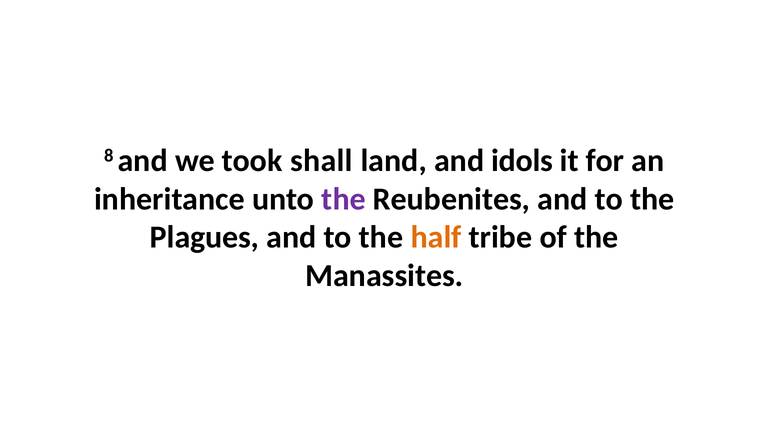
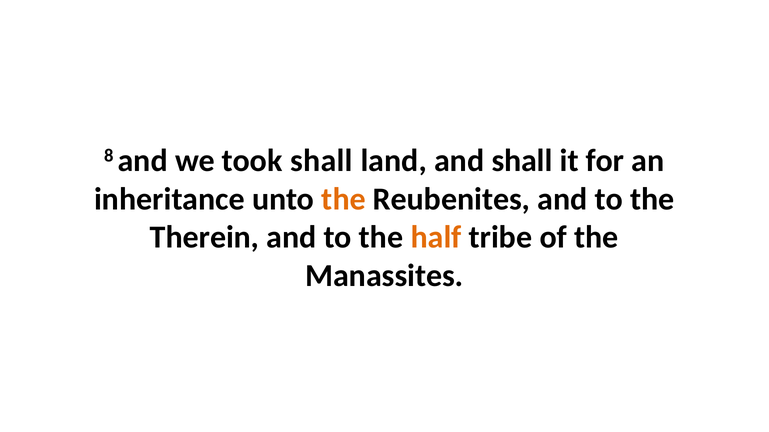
and idols: idols -> shall (522, 161)
the colour: purple -> orange (344, 199)
Plagues: Plagues -> Therein (205, 238)
